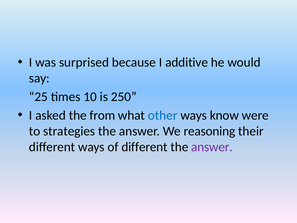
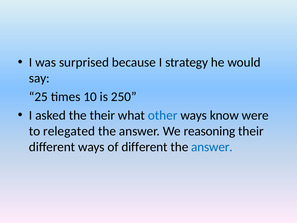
additive: additive -> strategy (187, 62)
the from: from -> their (102, 115)
strategies: strategies -> relegated (69, 131)
answer colour: purple -> blue (212, 147)
